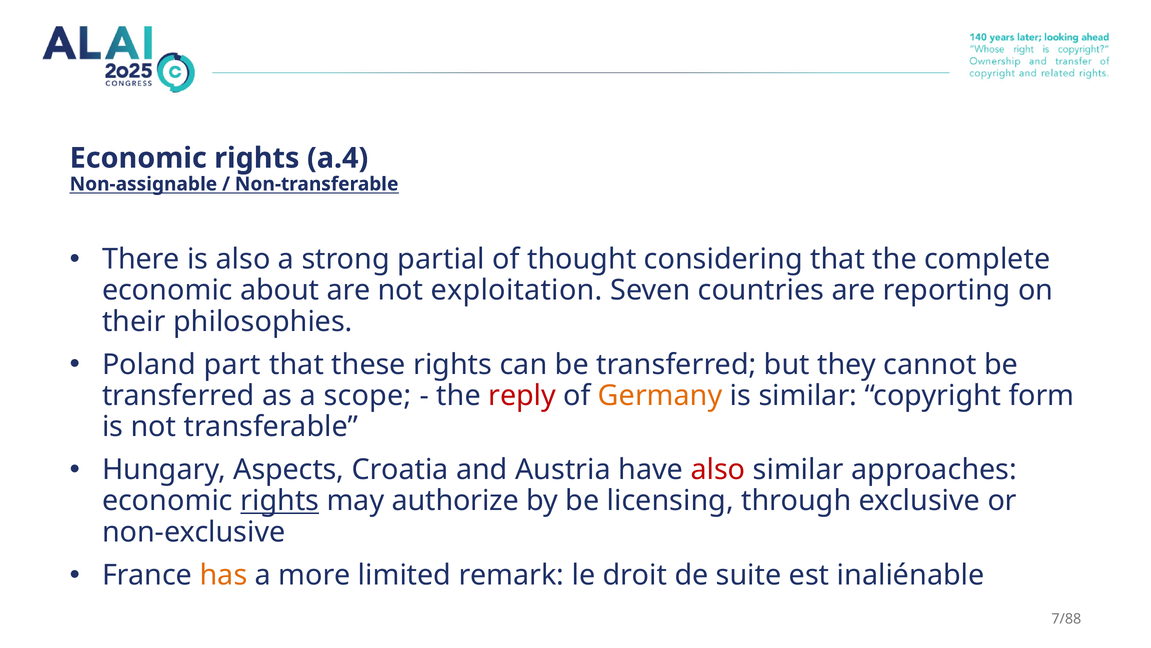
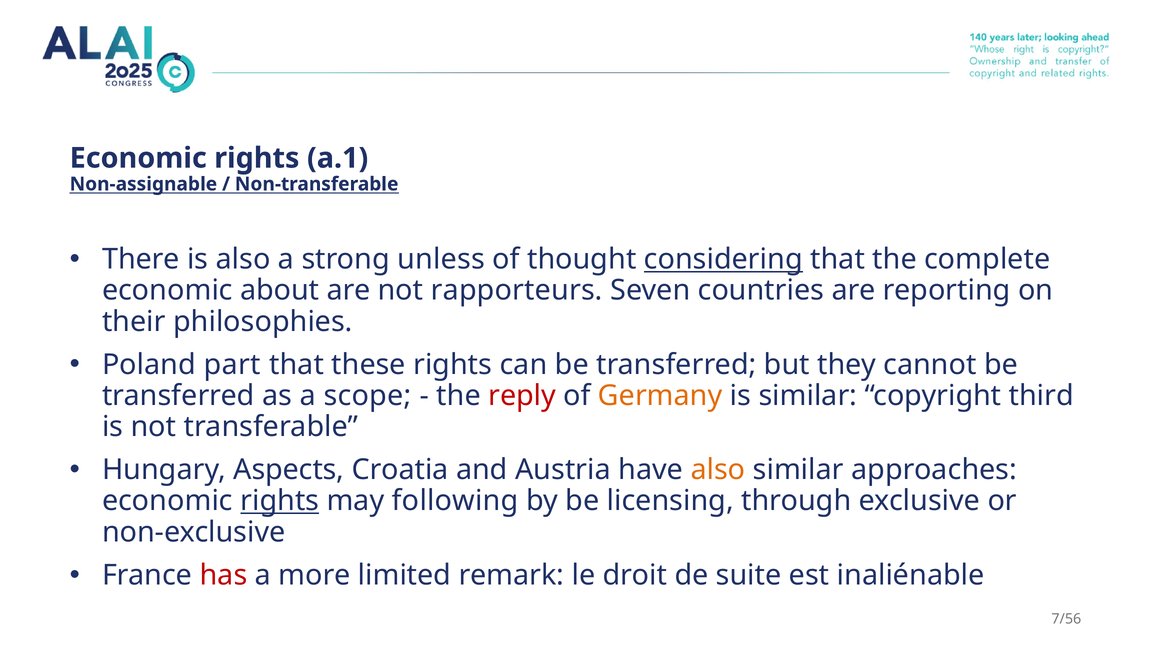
a.4: a.4 -> a.1 (338, 158)
partial: partial -> unless (441, 259)
considering underline: none -> present (723, 259)
exploitation: exploitation -> rapporteurs (517, 290)
form: form -> third (1041, 395)
also colour: red -> orange (718, 469)
authorize: authorize -> following (455, 501)
has colour: orange -> red (224, 575)
7/88: 7/88 -> 7/56 (1066, 618)
